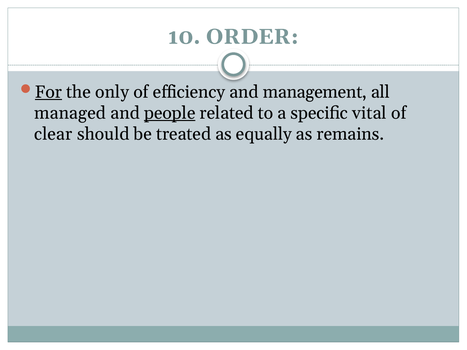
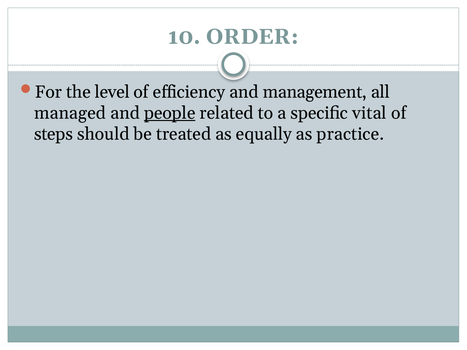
For underline: present -> none (48, 92)
only: only -> level (112, 92)
clear: clear -> steps (54, 134)
remains: remains -> practice (350, 134)
